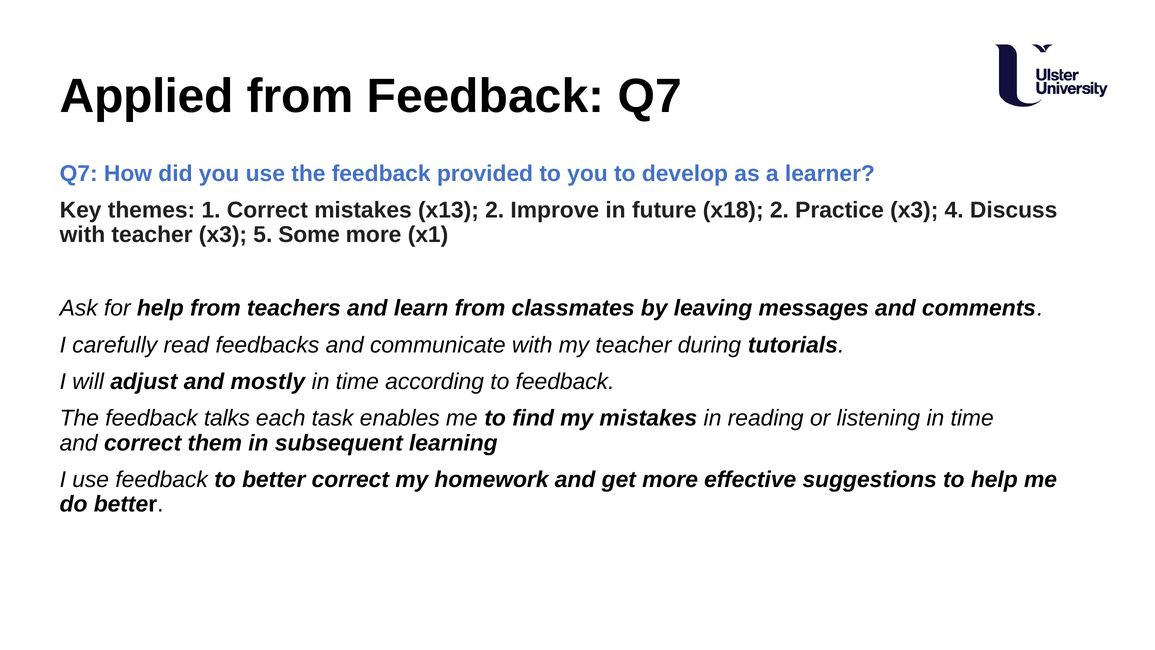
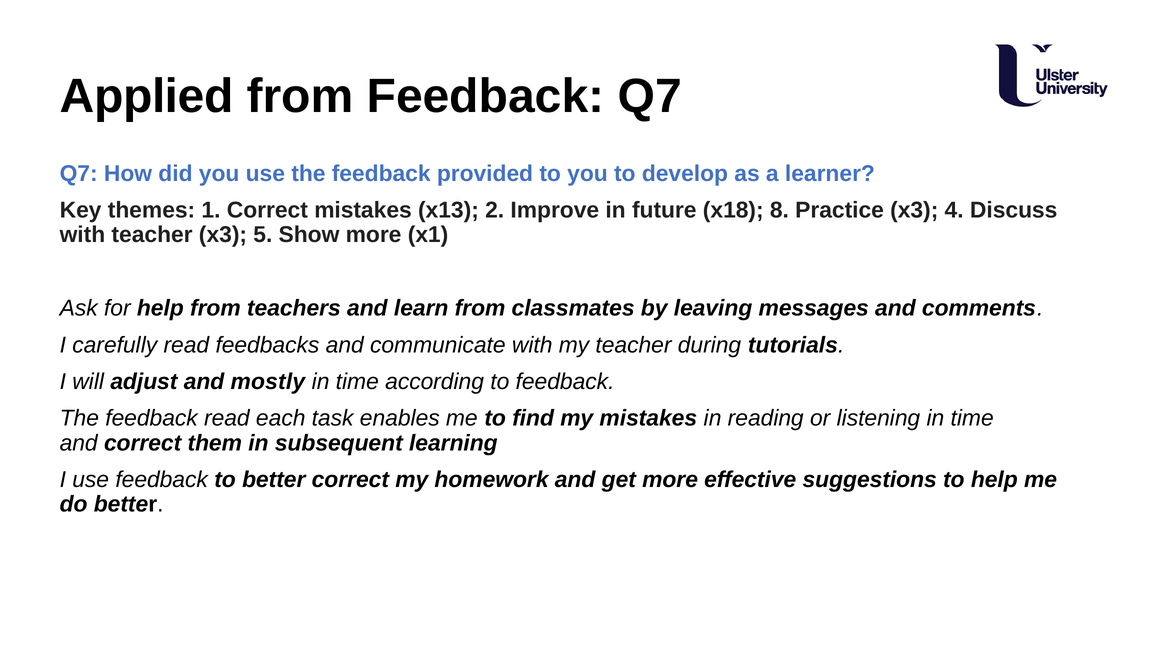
x18 2: 2 -> 8 (779, 210)
Some: Some -> Show (309, 235)
feedback talks: talks -> read (227, 418)
